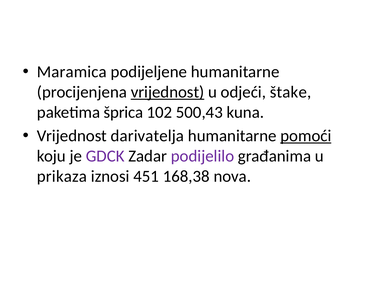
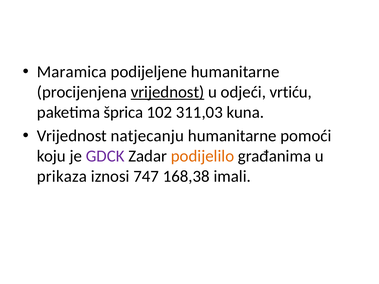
štake: štake -> vrtiću (291, 92)
500,43: 500,43 -> 311,03 (199, 112)
darivatelja: darivatelja -> natjecanju (147, 136)
pomoći underline: present -> none (306, 136)
podijelilo colour: purple -> orange (202, 156)
451: 451 -> 747 (146, 176)
nova: nova -> imali (232, 176)
